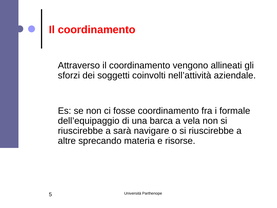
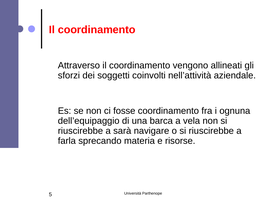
formale: formale -> ognuna (235, 111)
altre: altre -> farla (67, 141)
